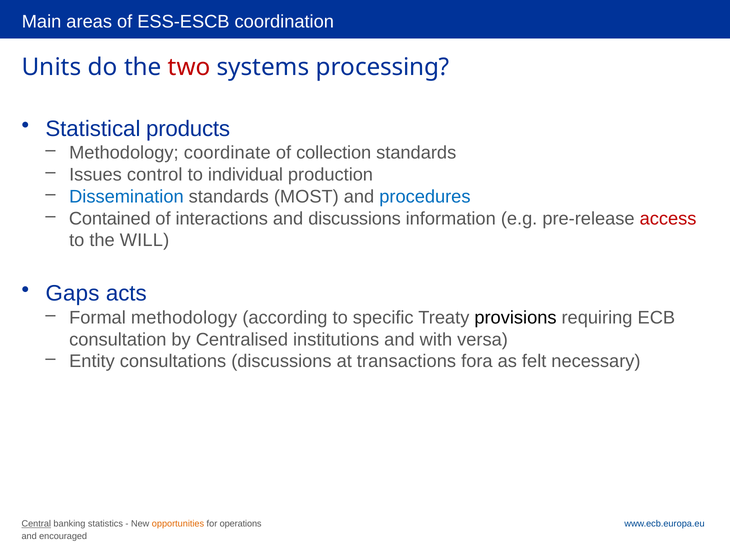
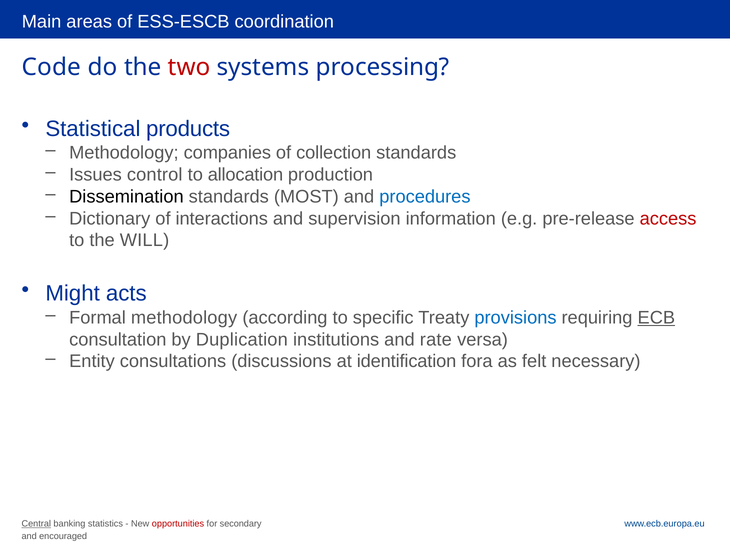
Units: Units -> Code (51, 67)
coordinate: coordinate -> companies (227, 153)
individual: individual -> allocation (245, 175)
Dissemination colour: blue -> black (126, 197)
Contained: Contained -> Dictionary (110, 219)
and discussions: discussions -> supervision (354, 219)
Gaps: Gaps -> Might (73, 294)
provisions colour: black -> blue (515, 318)
ECB underline: none -> present (656, 318)
Centralised: Centralised -> Duplication (242, 340)
with: with -> rate (436, 340)
transactions: transactions -> identification (407, 362)
opportunities colour: orange -> red (178, 524)
operations: operations -> secondary (241, 524)
